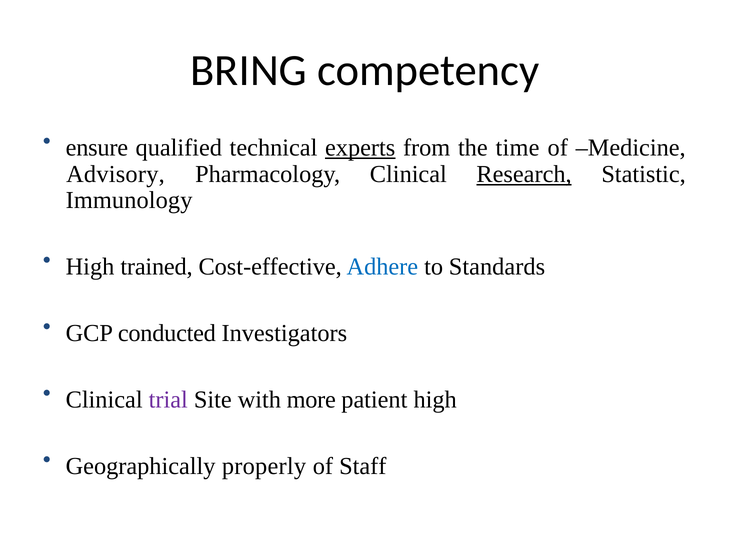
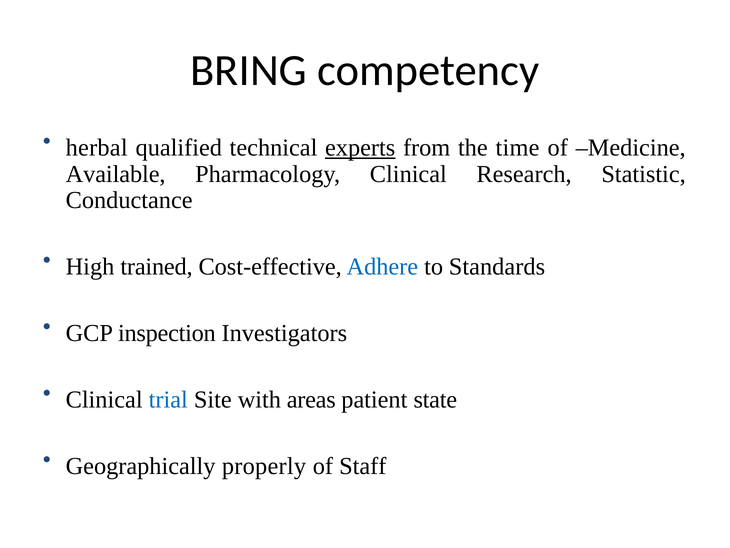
ensure: ensure -> herbal (97, 148)
Advisory: Advisory -> Available (116, 174)
Research underline: present -> none (524, 174)
Immunology: Immunology -> Conductance (129, 200)
conducted: conducted -> inspection (167, 333)
trial colour: purple -> blue (168, 399)
more: more -> areas (311, 399)
patient high: high -> state (435, 399)
